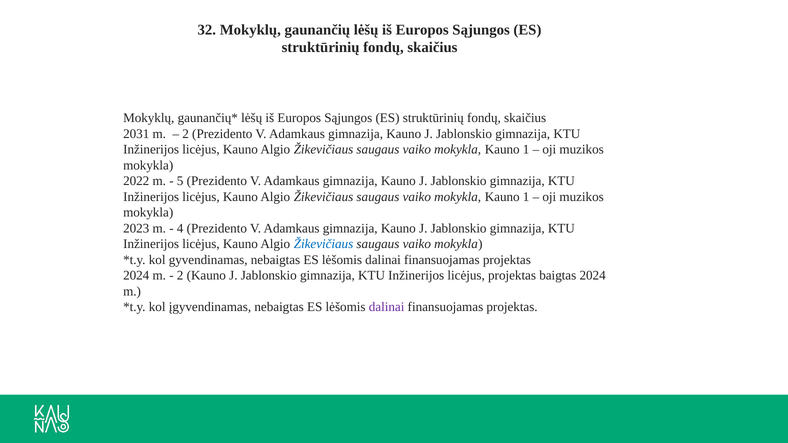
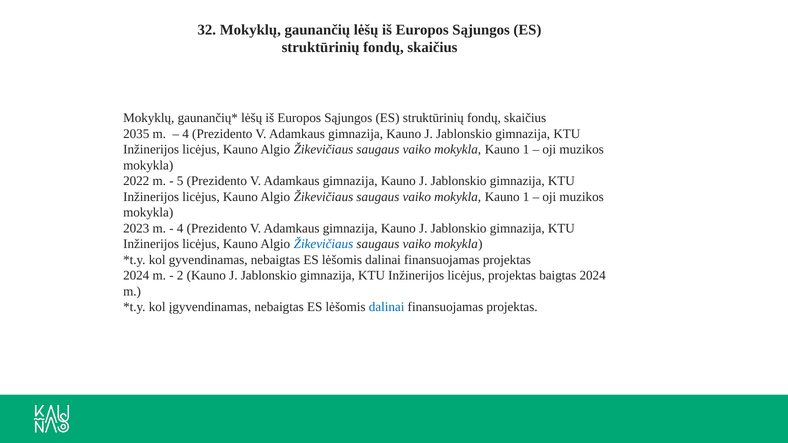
2031: 2031 -> 2035 (136, 134)
2: 2 -> 4 (186, 134)
dalinai colour: purple -> blue (387, 307)
